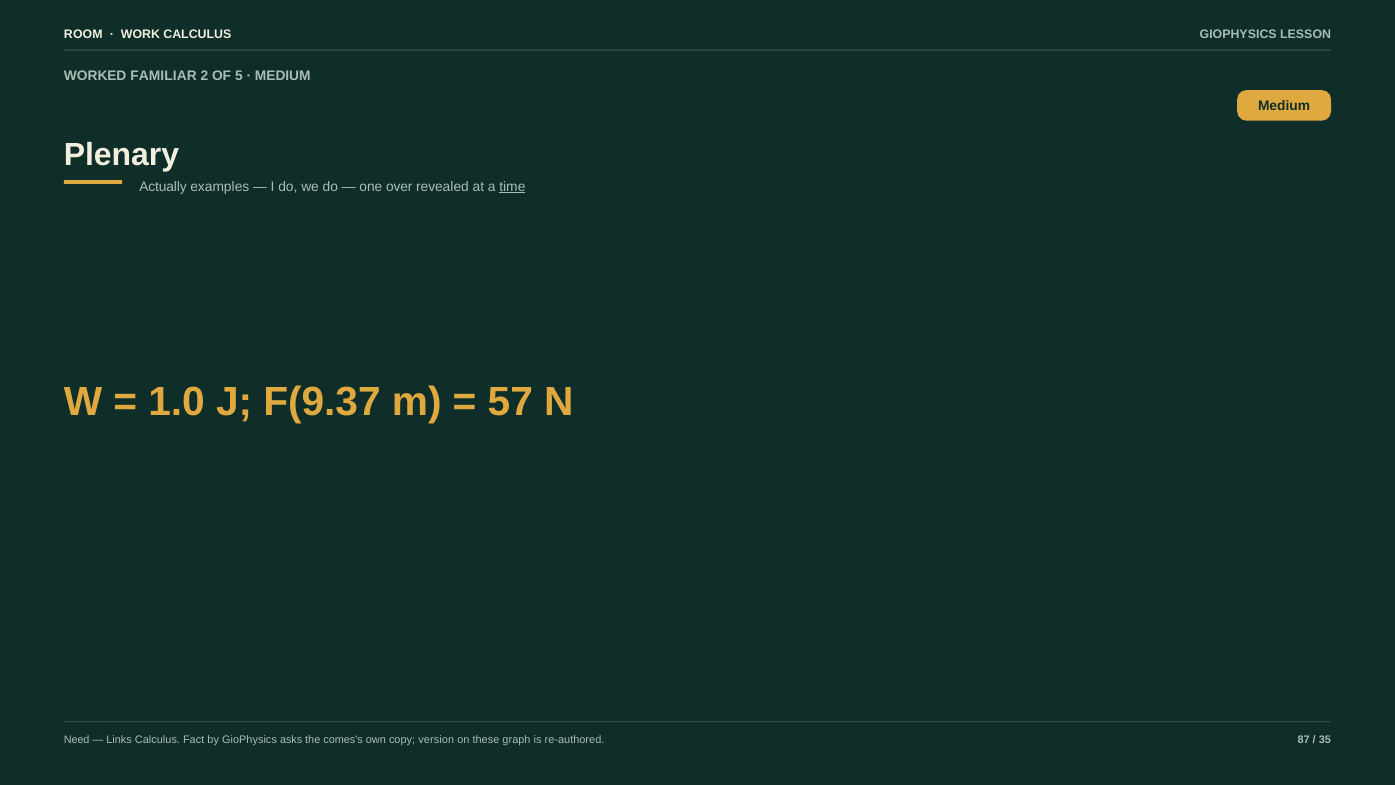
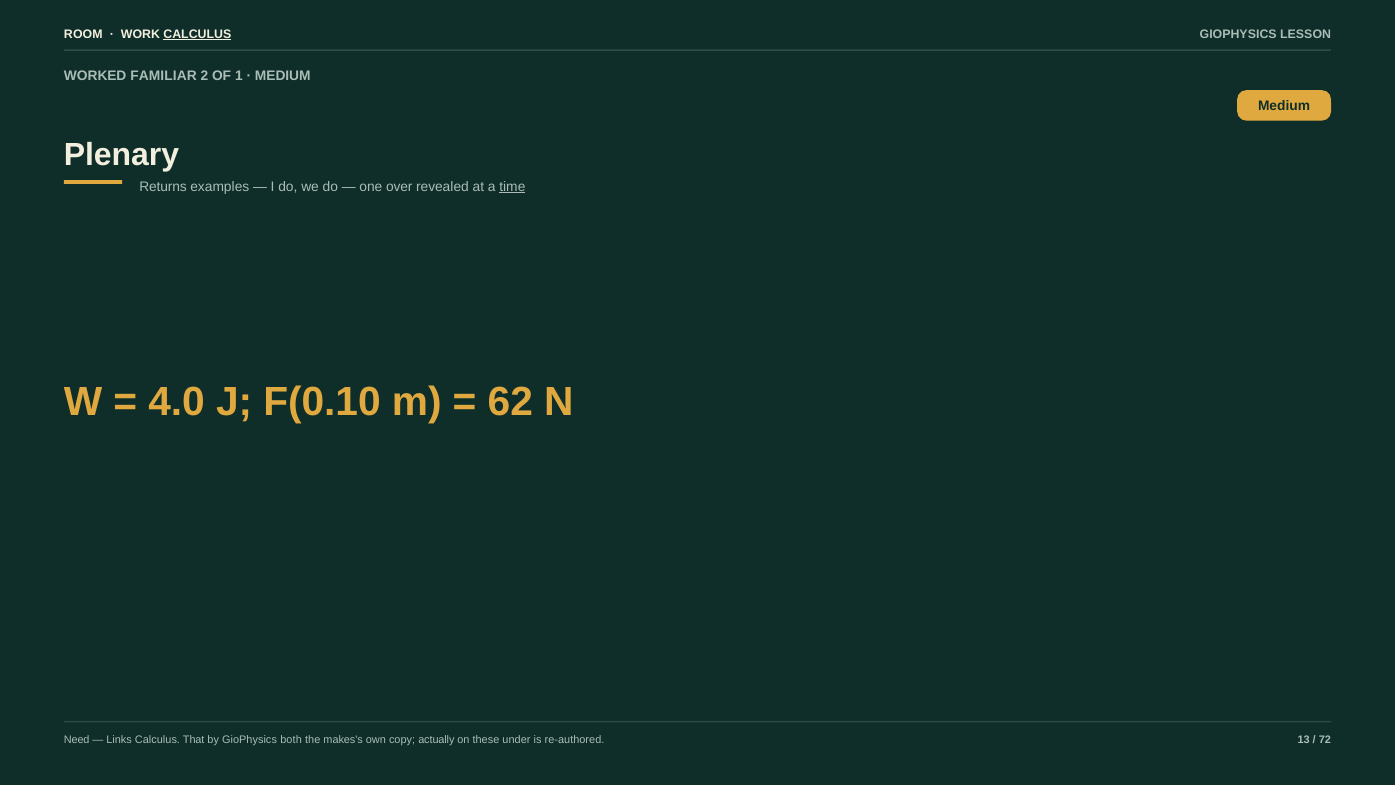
CALCULUS underline: none -> present (197, 34)
5: 5 -> 1 (239, 76)
Actually: Actually -> Returns (163, 186)
1.0: 1.0 -> 4.0 (177, 402)
F(9.37: F(9.37 -> F(0.10 (322, 402)
57: 57 -> 62 (510, 402)
Fact: Fact -> That (194, 740)
asks: asks -> both (291, 740)
comes's: comes's -> makes's (343, 740)
version: version -> actually (436, 740)
graph: graph -> under (517, 740)
87: 87 -> 13 (1304, 740)
35: 35 -> 72 (1325, 740)
